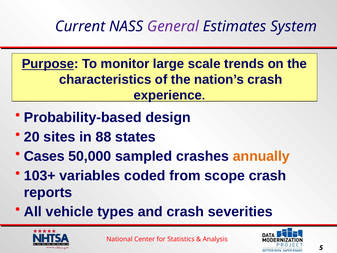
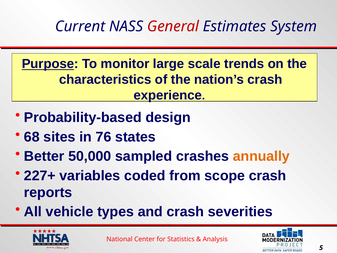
General colour: purple -> red (173, 26)
20: 20 -> 68 (32, 137)
88: 88 -> 76 (104, 137)
Cases: Cases -> Better (44, 156)
103+: 103+ -> 227+ (40, 176)
